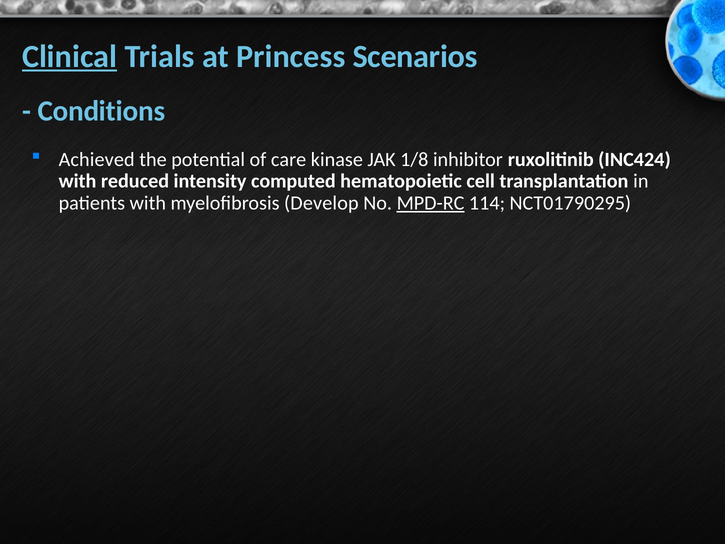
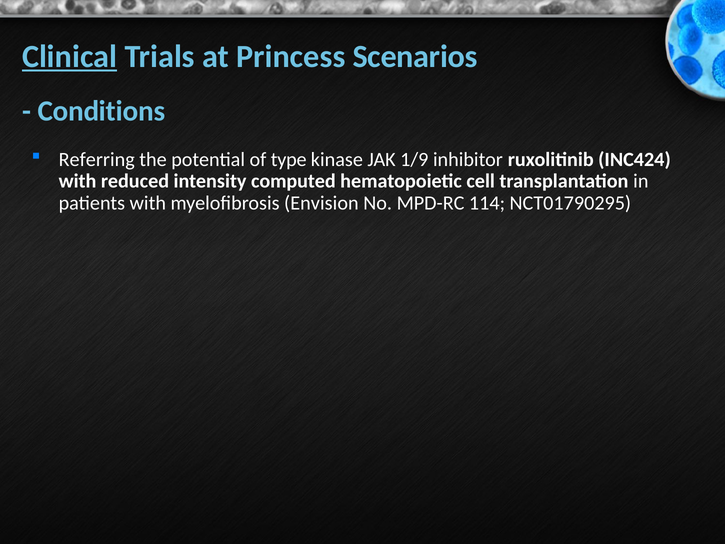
Achieved: Achieved -> Referring (97, 159)
care: care -> type (289, 159)
1/8: 1/8 -> 1/9 (414, 159)
Develop: Develop -> Envision (321, 203)
MPD-RC underline: present -> none (431, 203)
